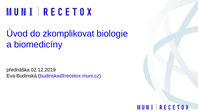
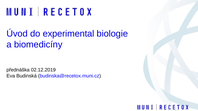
zkomplikovat: zkomplikovat -> experimental (68, 34)
